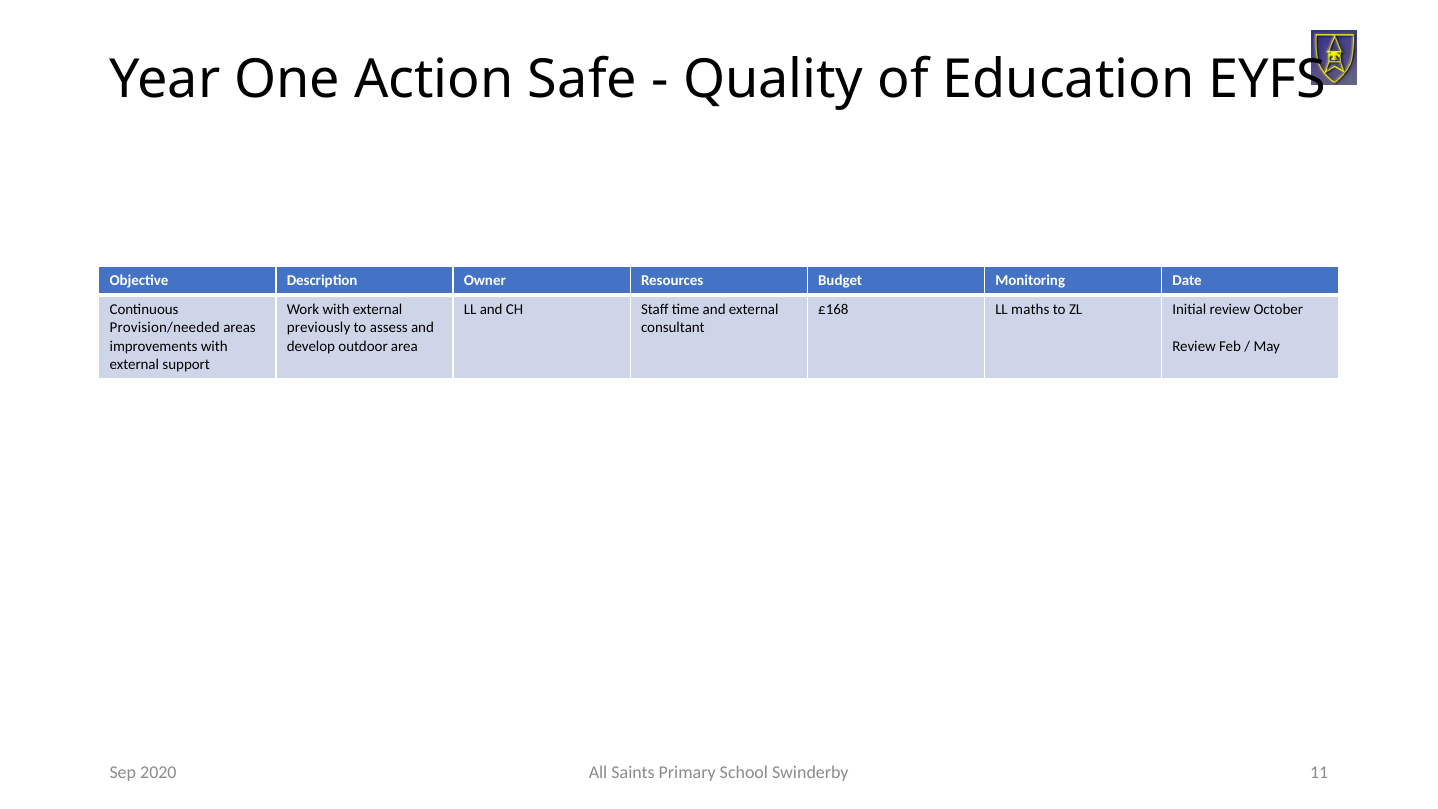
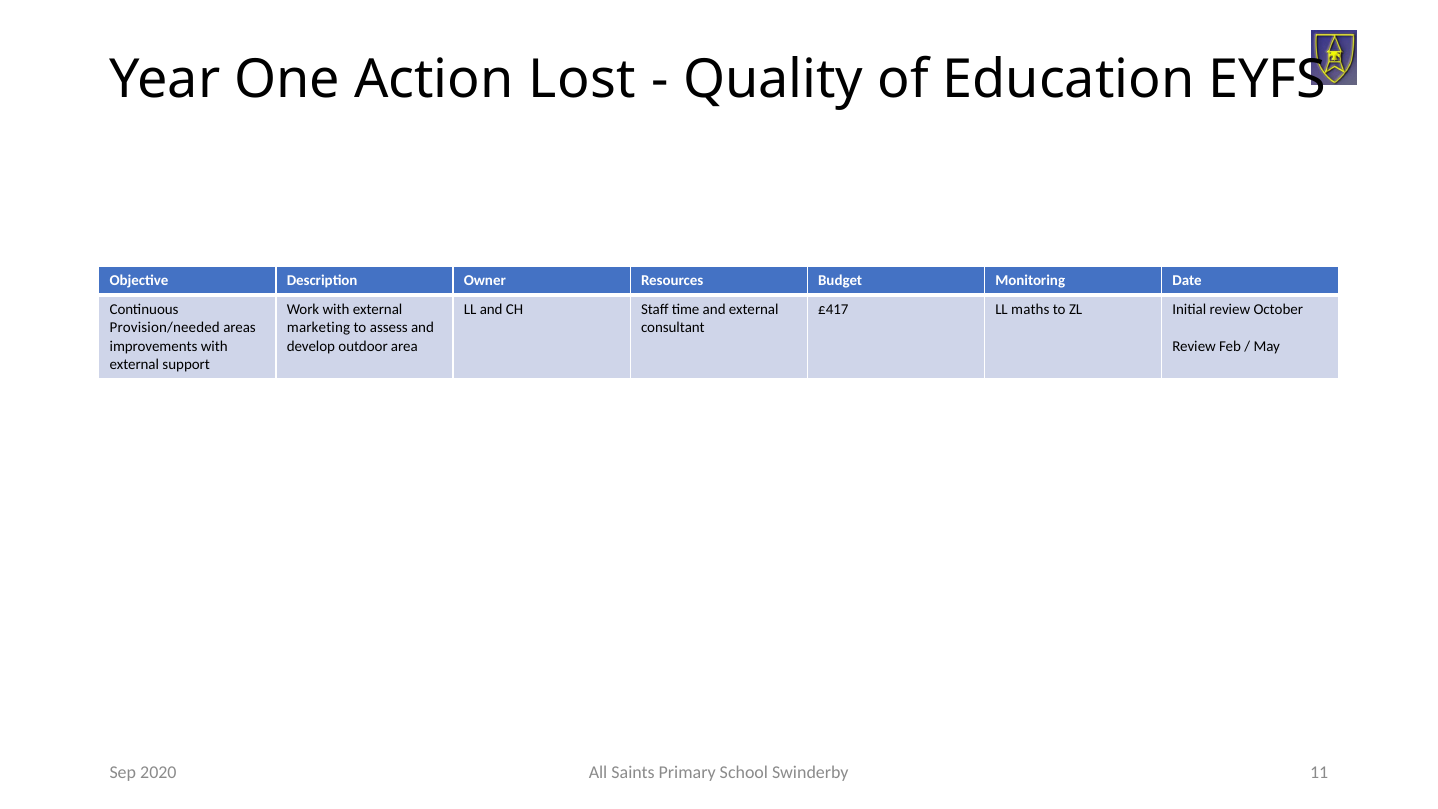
Safe: Safe -> Lost (582, 80)
£168: £168 -> £417 (833, 310)
previously: previously -> marketing (319, 328)
